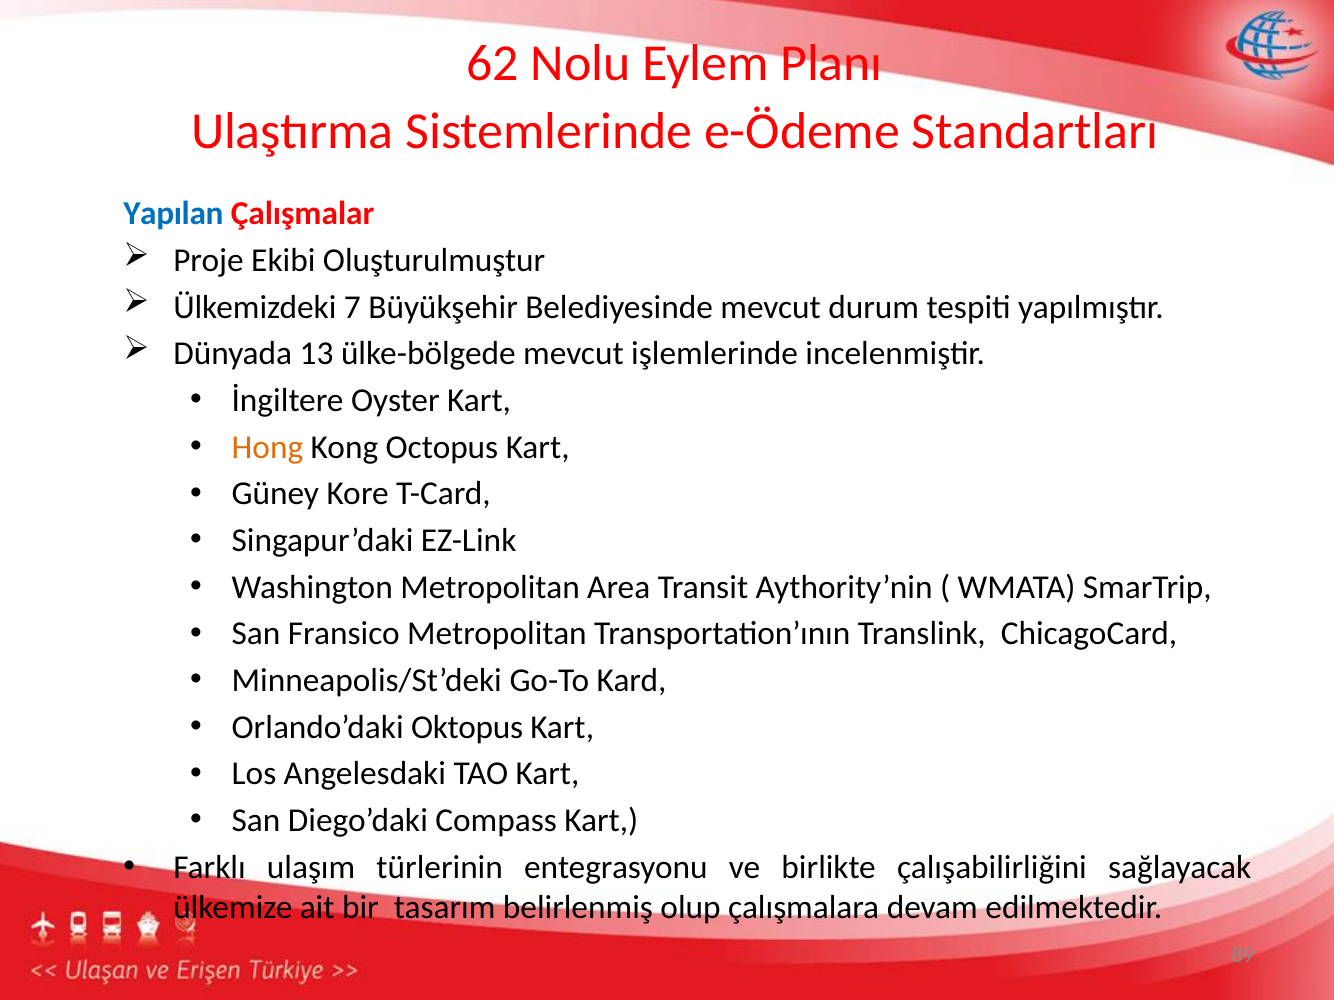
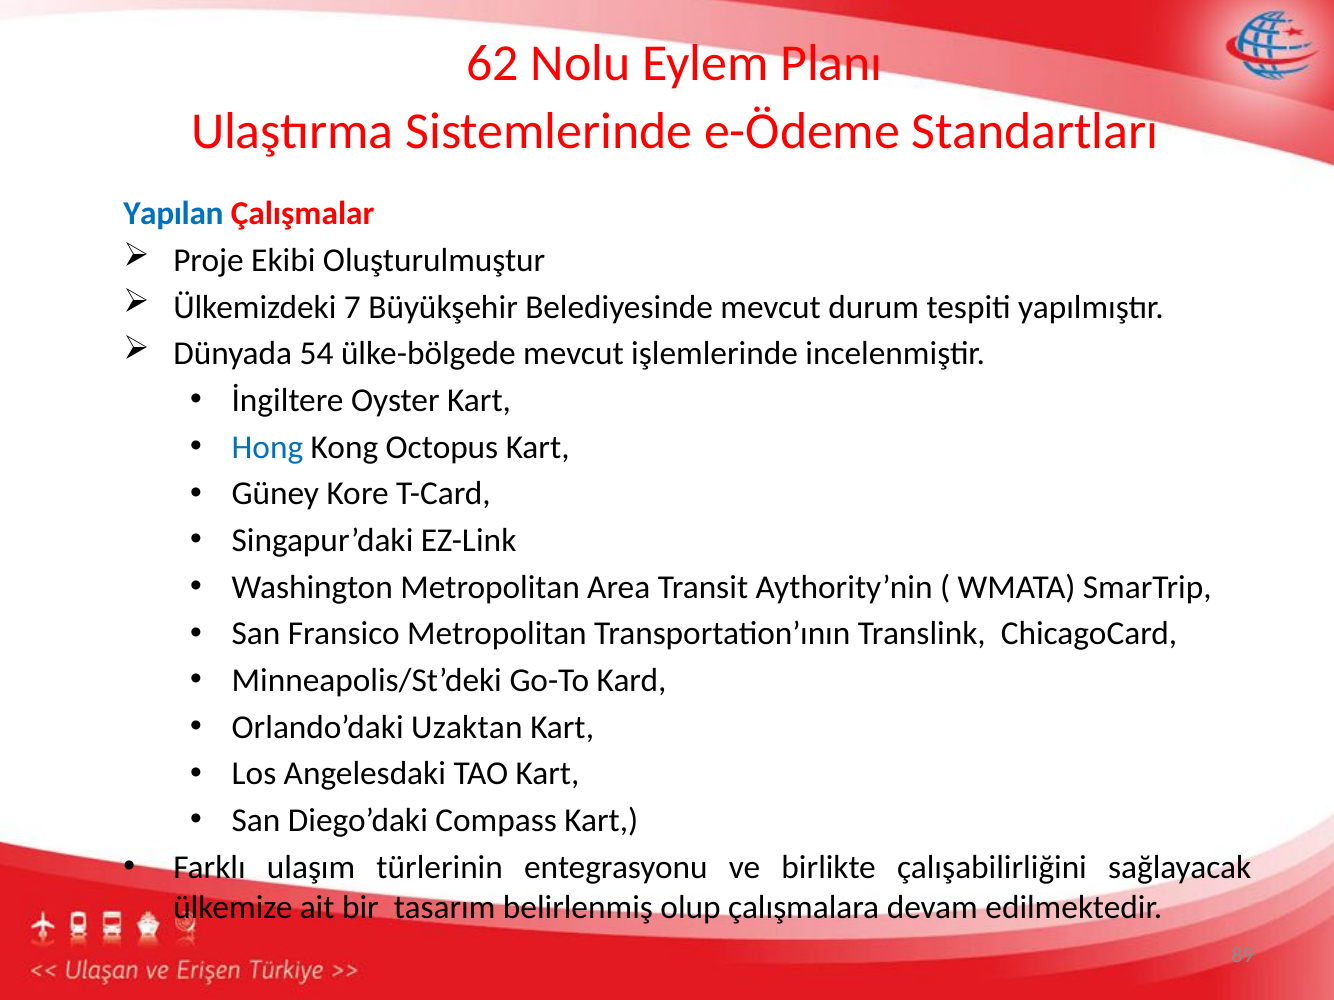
13: 13 -> 54 (317, 354)
Hong colour: orange -> blue (267, 447)
Oktopus: Oktopus -> Uzaktan (467, 728)
